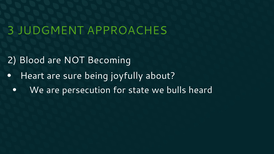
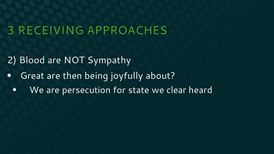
JUDGMENT: JUDGMENT -> RECEIVING (51, 30)
Becoming: Becoming -> Sympathy (109, 60)
Heart: Heart -> Great (32, 76)
sure: sure -> then (72, 76)
bulls: bulls -> clear (176, 90)
